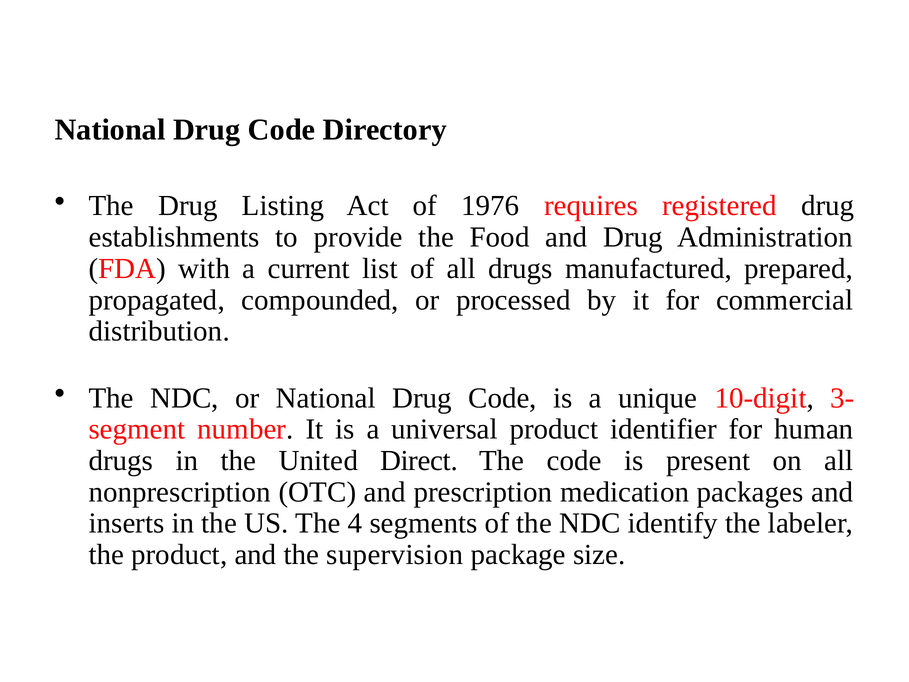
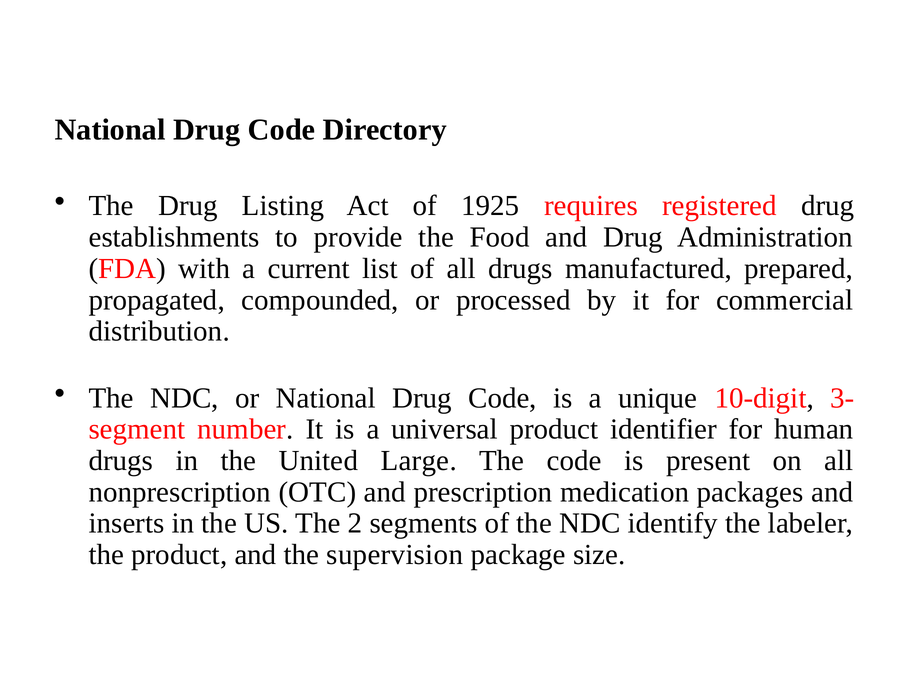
1976: 1976 -> 1925 (490, 206)
Direct: Direct -> Large (419, 461)
4: 4 -> 2 (355, 523)
